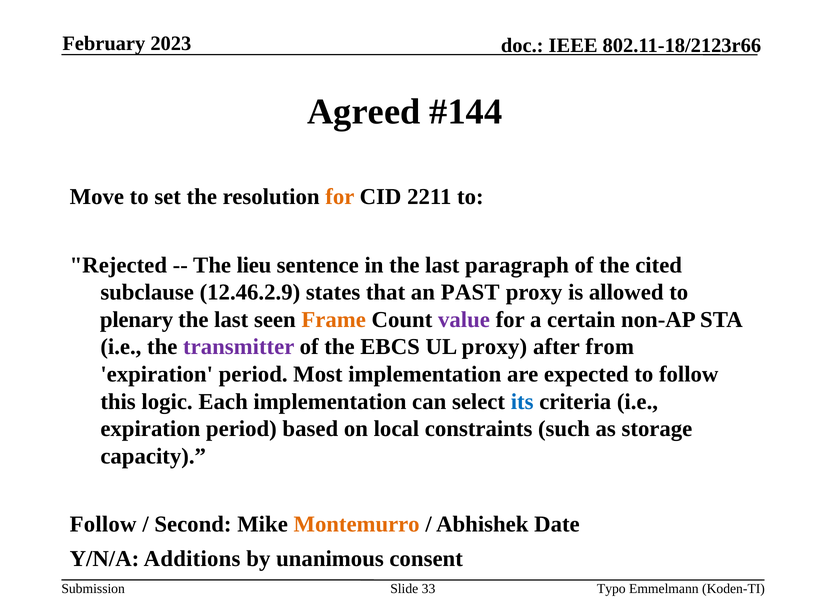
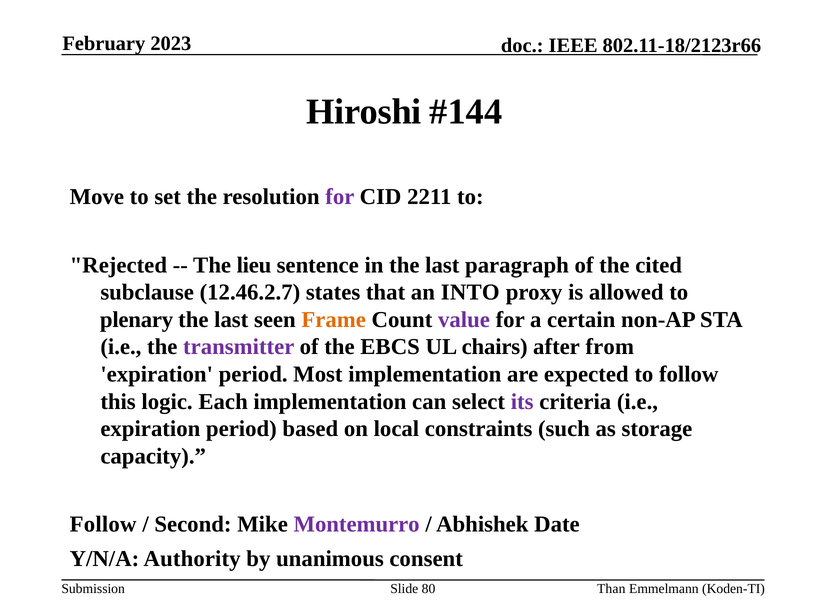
Agreed: Agreed -> Hiroshi (364, 112)
for colour: orange -> purple (340, 197)
12.46.2.9: 12.46.2.9 -> 12.46.2.7 (250, 292)
PAST: PAST -> INTO (470, 292)
UL proxy: proxy -> chairs (495, 347)
its colour: blue -> purple (522, 402)
Montemurro colour: orange -> purple (357, 525)
Additions: Additions -> Authority (192, 559)
33: 33 -> 80 (429, 589)
Typo: Typo -> Than (611, 589)
